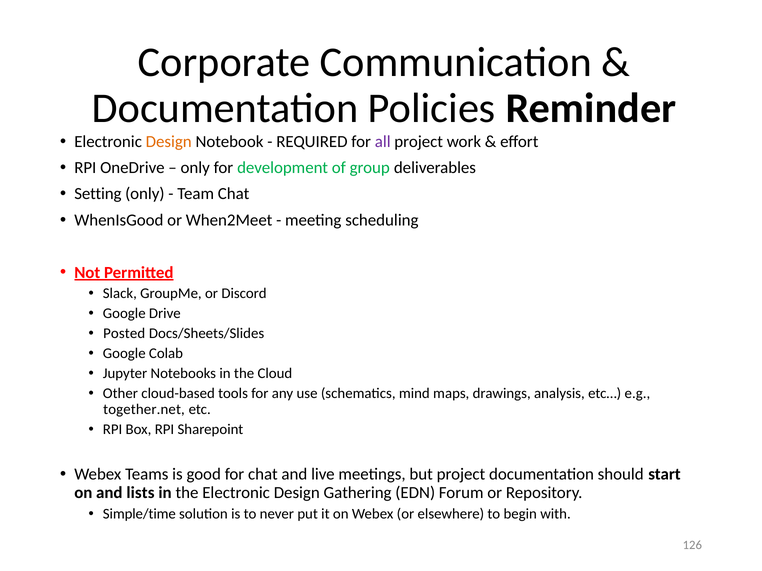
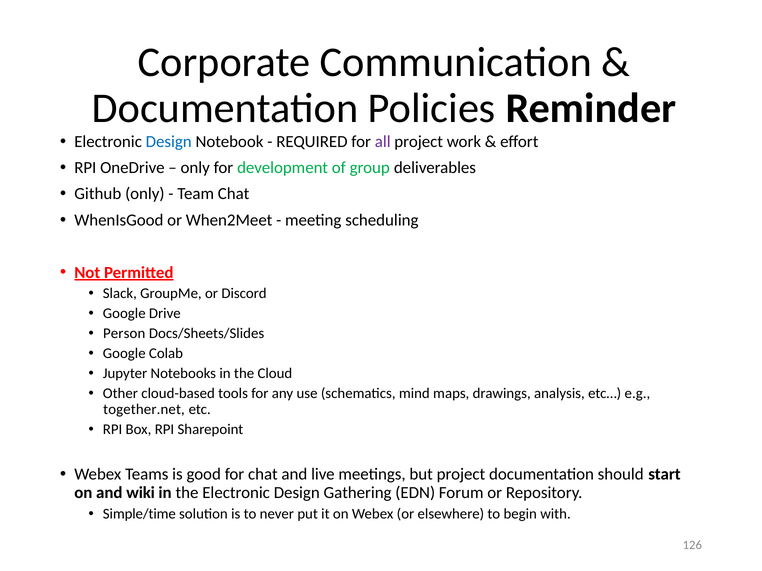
Design colour: orange -> blue (169, 142)
Setting: Setting -> Github (98, 194)
Posted: Posted -> Person (124, 334)
lists: lists -> wiki (141, 493)
